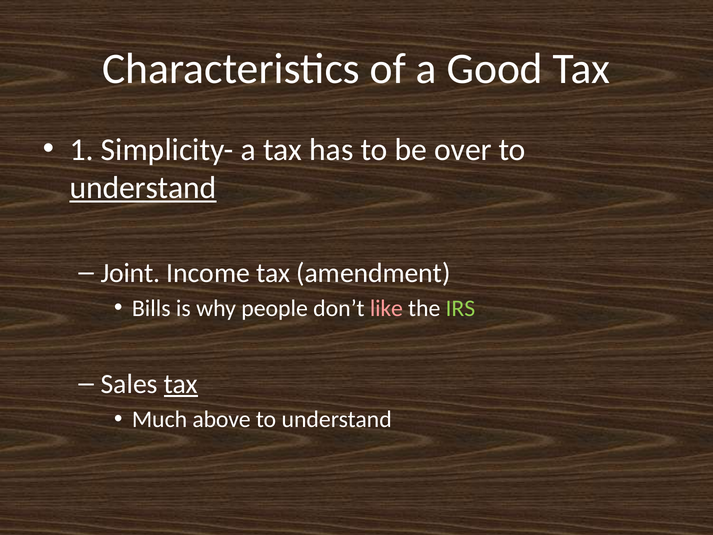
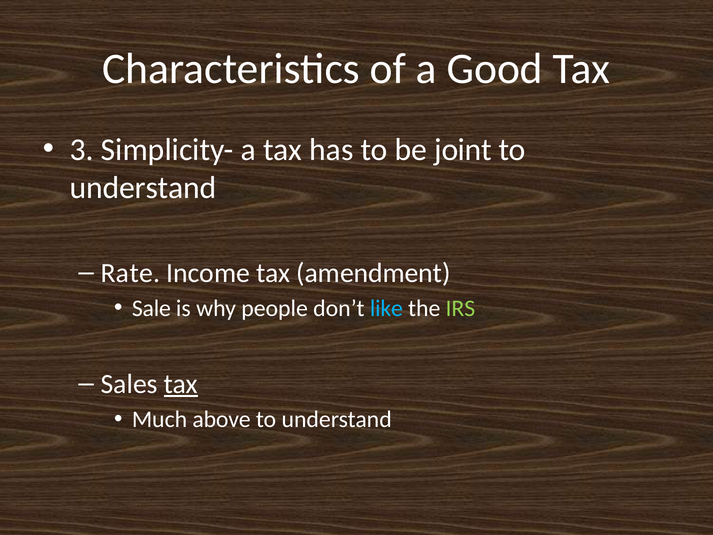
1: 1 -> 3 (82, 150)
over: over -> joint (463, 150)
understand underline: present -> none (143, 188)
Joint: Joint -> Rate (130, 273)
Bills: Bills -> Sale (151, 308)
like colour: pink -> light blue (386, 308)
